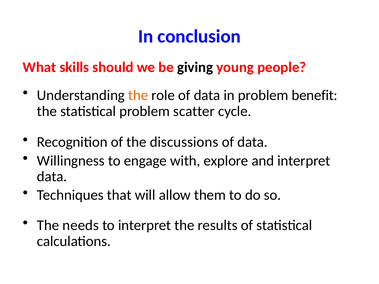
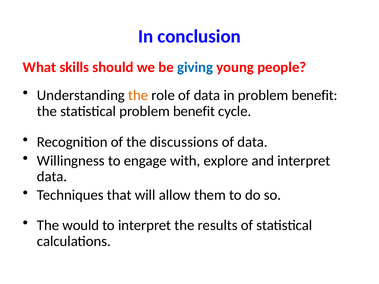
giving colour: black -> blue (195, 67)
statistical problem scatter: scatter -> benefit (194, 111)
needs: needs -> would (81, 225)
